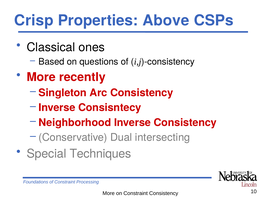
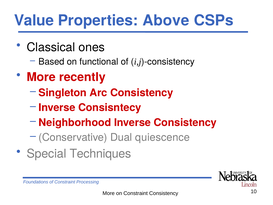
Crisp: Crisp -> Value (34, 20)
questions: questions -> functional (99, 62)
intersecting: intersecting -> quiescence (163, 137)
